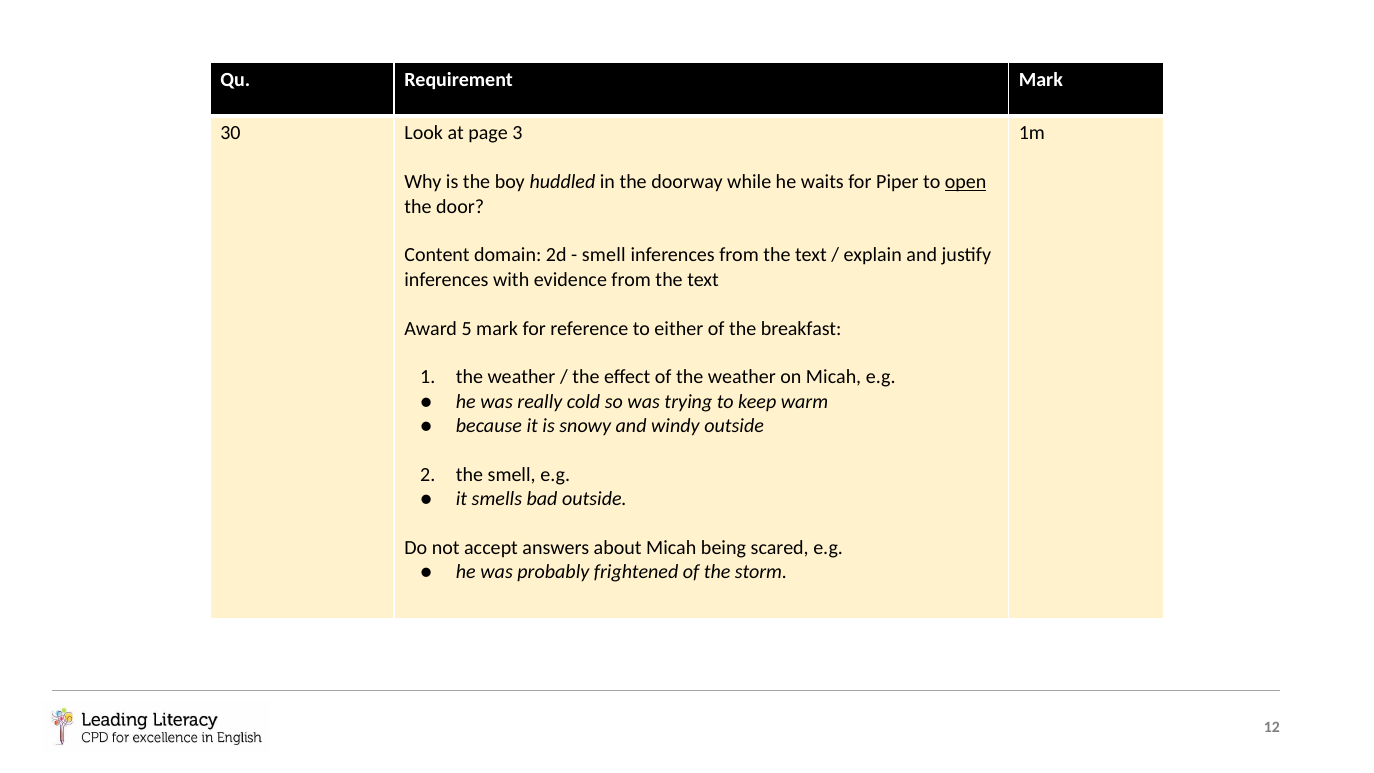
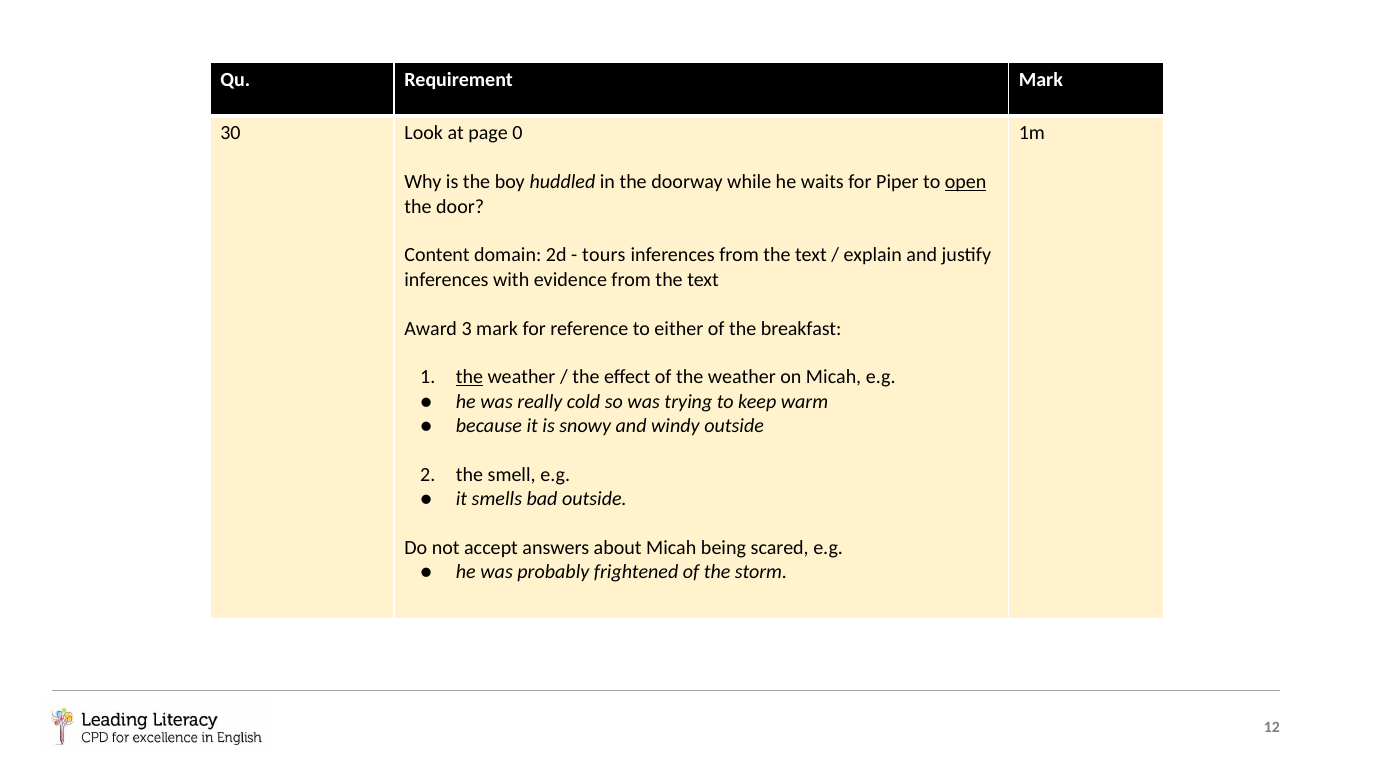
3: 3 -> 0 (517, 133)
smell: smell -> tours (604, 255)
5: 5 -> 3 (467, 328)
the underline: none -> present (469, 377)
